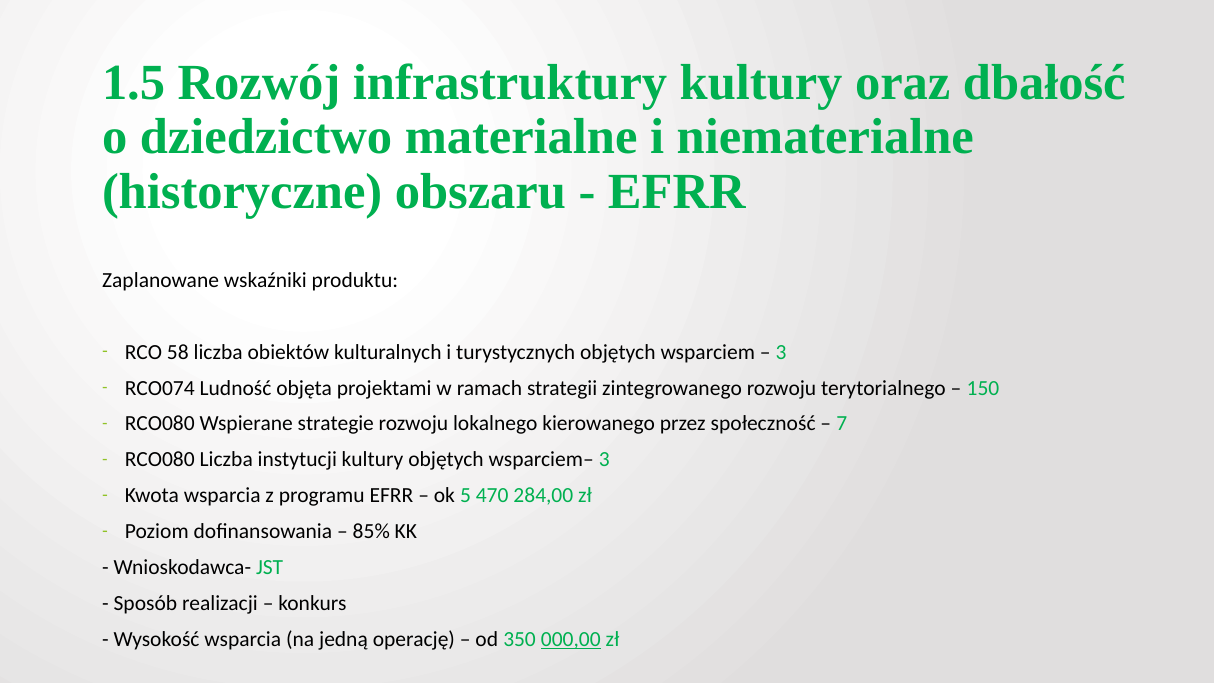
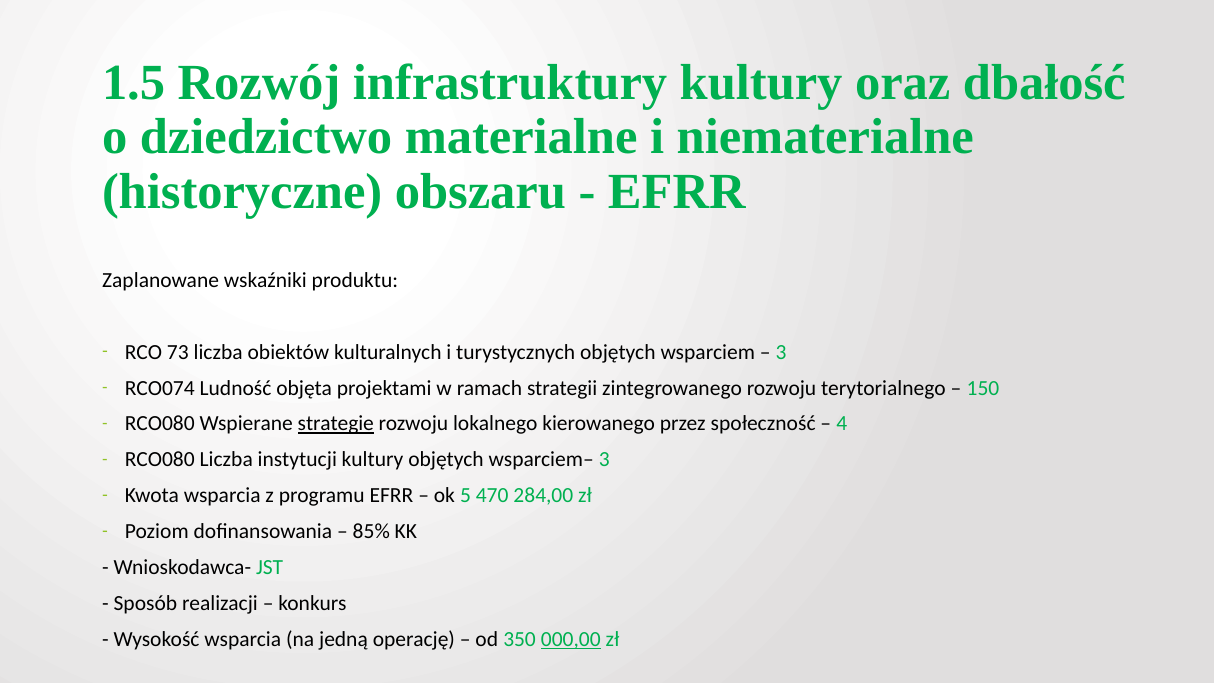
58: 58 -> 73 (178, 352)
strategie underline: none -> present (336, 424)
7: 7 -> 4 (842, 424)
